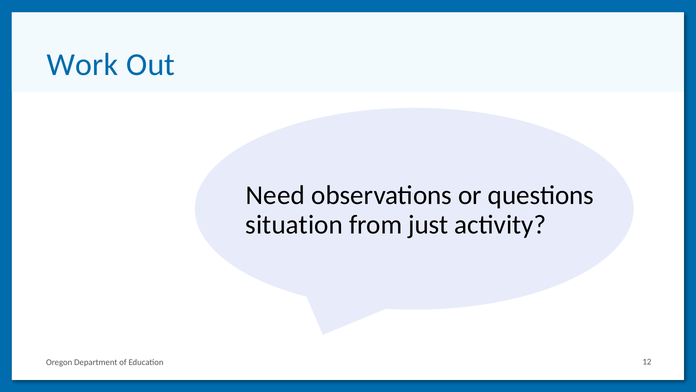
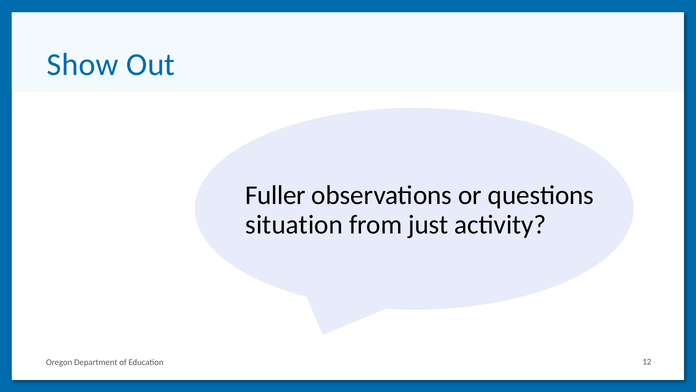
Work: Work -> Show (83, 65)
Need: Need -> Fuller (276, 195)
